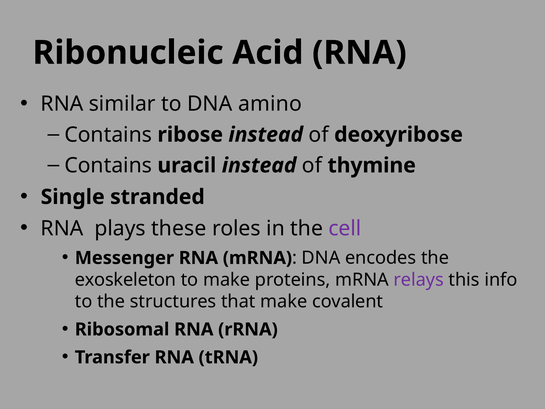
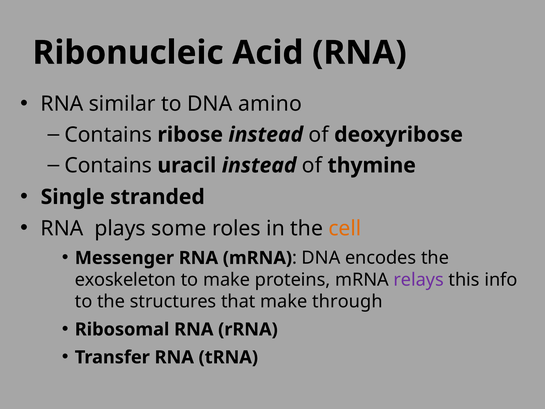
these: these -> some (179, 228)
cell colour: purple -> orange (345, 228)
covalent: covalent -> through (347, 301)
